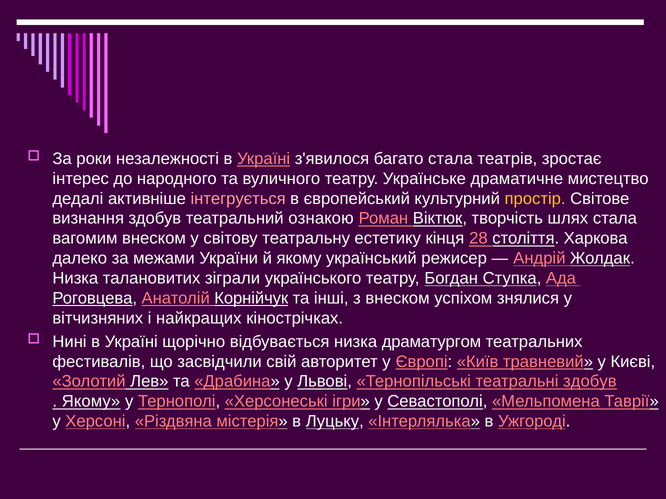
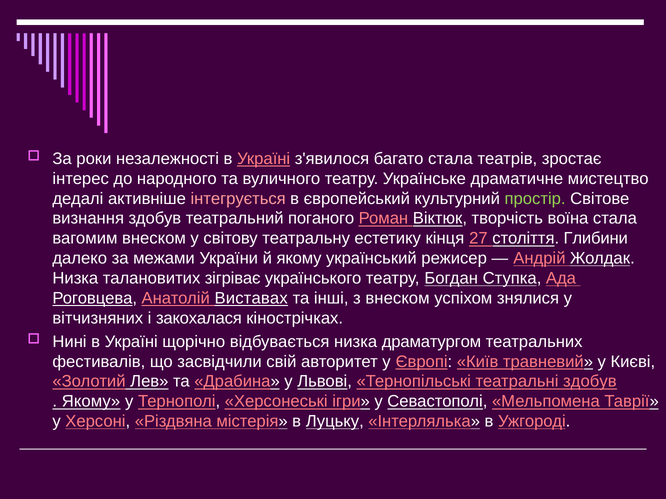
простір colour: yellow -> light green (535, 199)
ознакою: ознакою -> поганого (321, 219)
шлях: шлях -> воїна (568, 219)
28: 28 -> 27 (478, 239)
Харкова: Харкова -> Глибини (596, 239)
зіграли: зіграли -> зігріває (233, 279)
Корнійчук: Корнійчук -> Виставах (251, 299)
найкращих: найкращих -> закохалася (199, 319)
